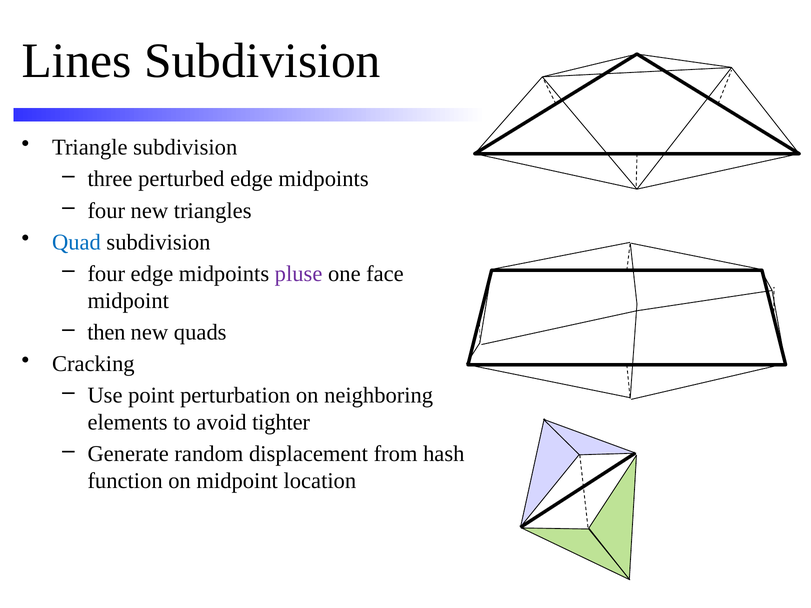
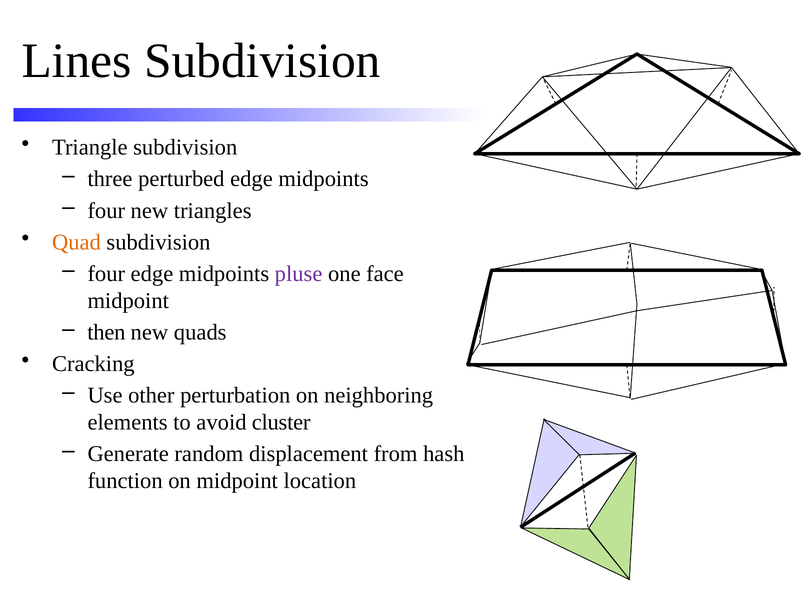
Quad colour: blue -> orange (76, 242)
point: point -> other (151, 395)
tighter: tighter -> cluster (281, 422)
